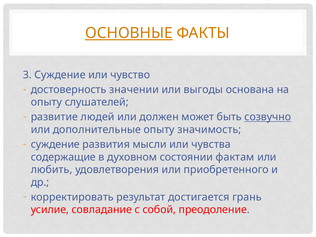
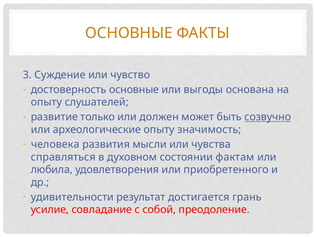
ОСНОВНЫЕ underline: present -> none (129, 33)
достоверность значении: значении -> основные (134, 90)
людей: людей -> только (98, 117)
дополнительные: дополнительные -> археологические (97, 130)
суждение: суждение -> человека (55, 144)
содержащие: содержащие -> справляться (63, 157)
любить: любить -> любила (52, 170)
корректировать: корректировать -> удивительности (72, 197)
